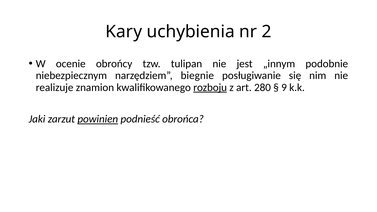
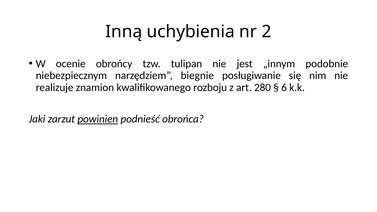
Kary: Kary -> Inną (124, 32)
rozboju underline: present -> none (210, 87)
9: 9 -> 6 (284, 87)
